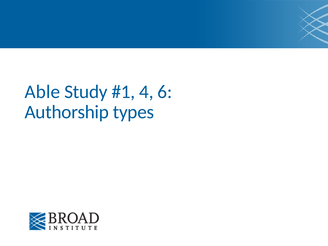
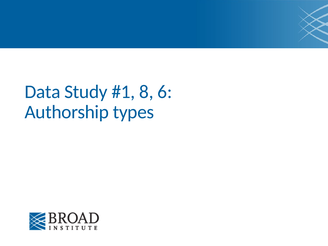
Able: Able -> Data (43, 92)
4: 4 -> 8 (146, 92)
